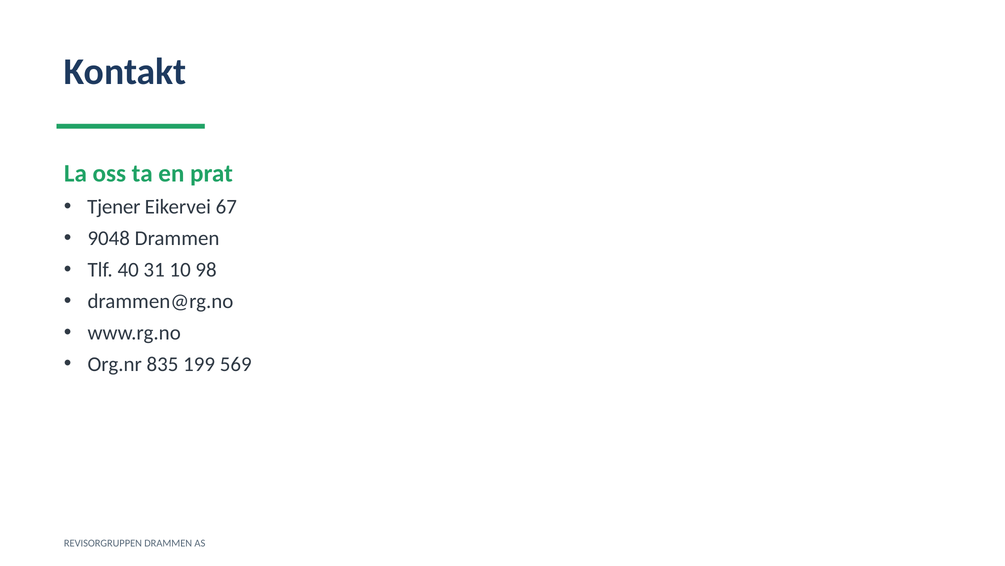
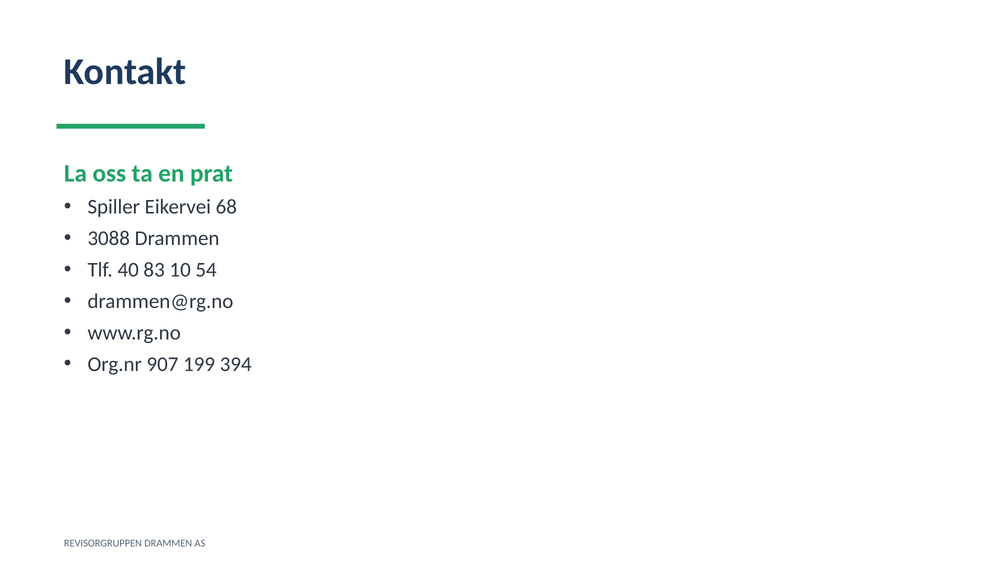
Tjener: Tjener -> Spiller (114, 207)
67: 67 -> 68 (226, 207)
9048: 9048 -> 3088 (109, 238)
31: 31 -> 83 (154, 270)
98: 98 -> 54 (206, 270)
835: 835 -> 907 (162, 364)
569: 569 -> 394 (236, 364)
